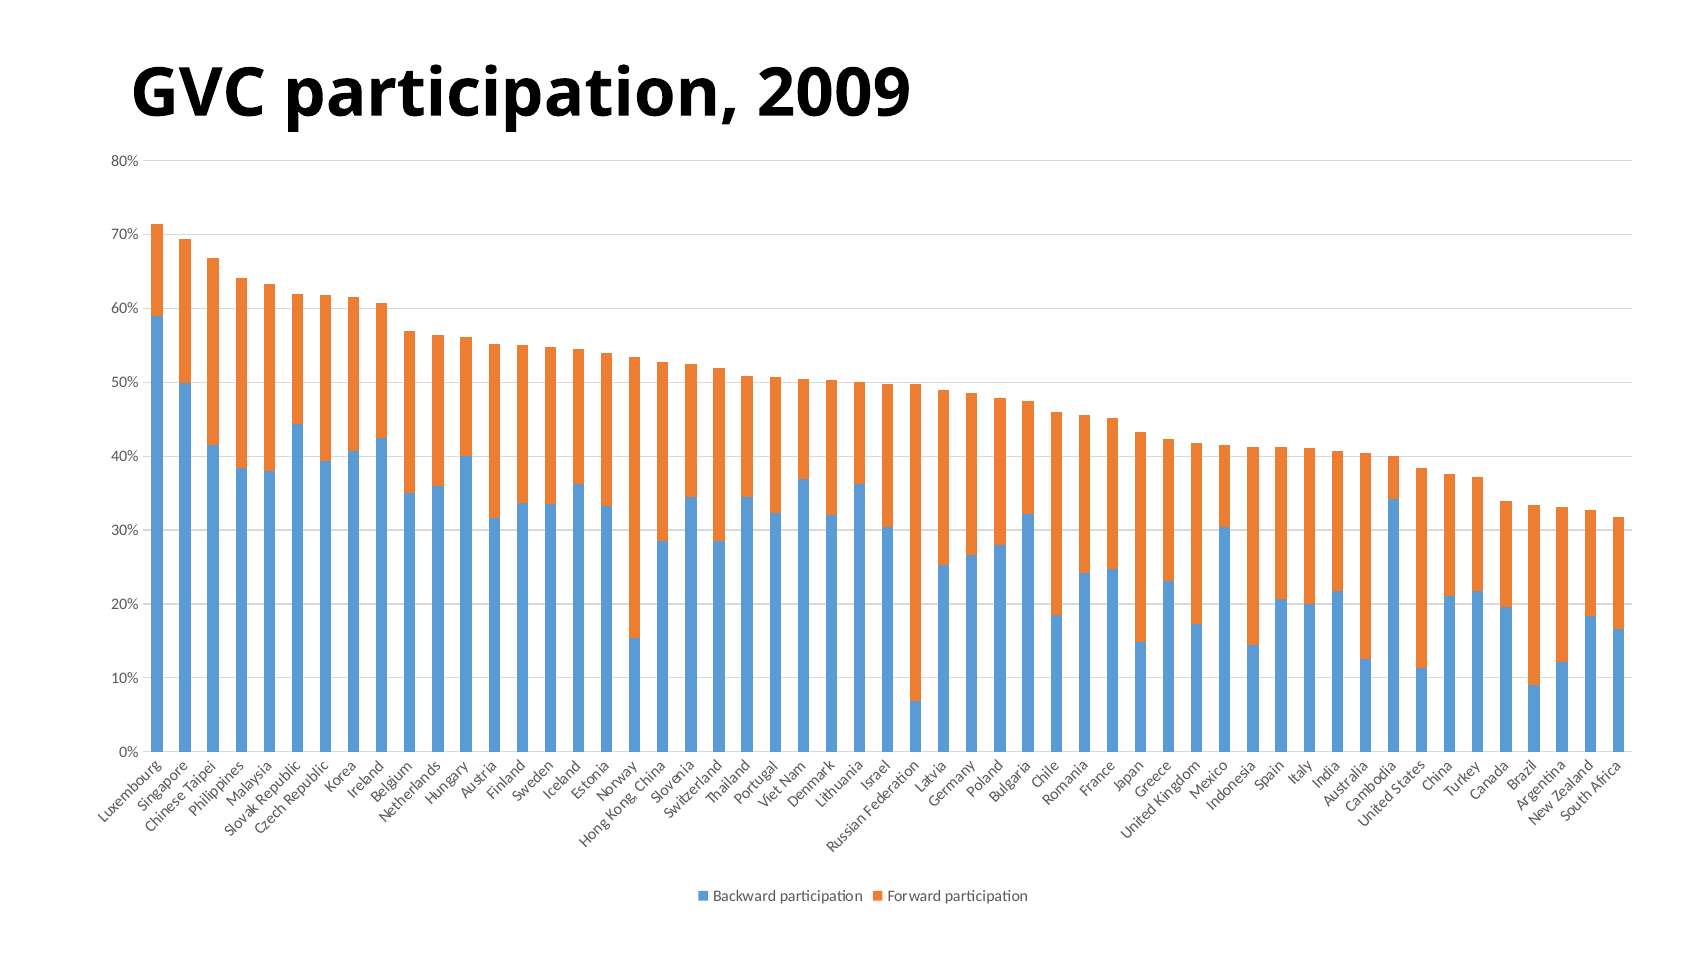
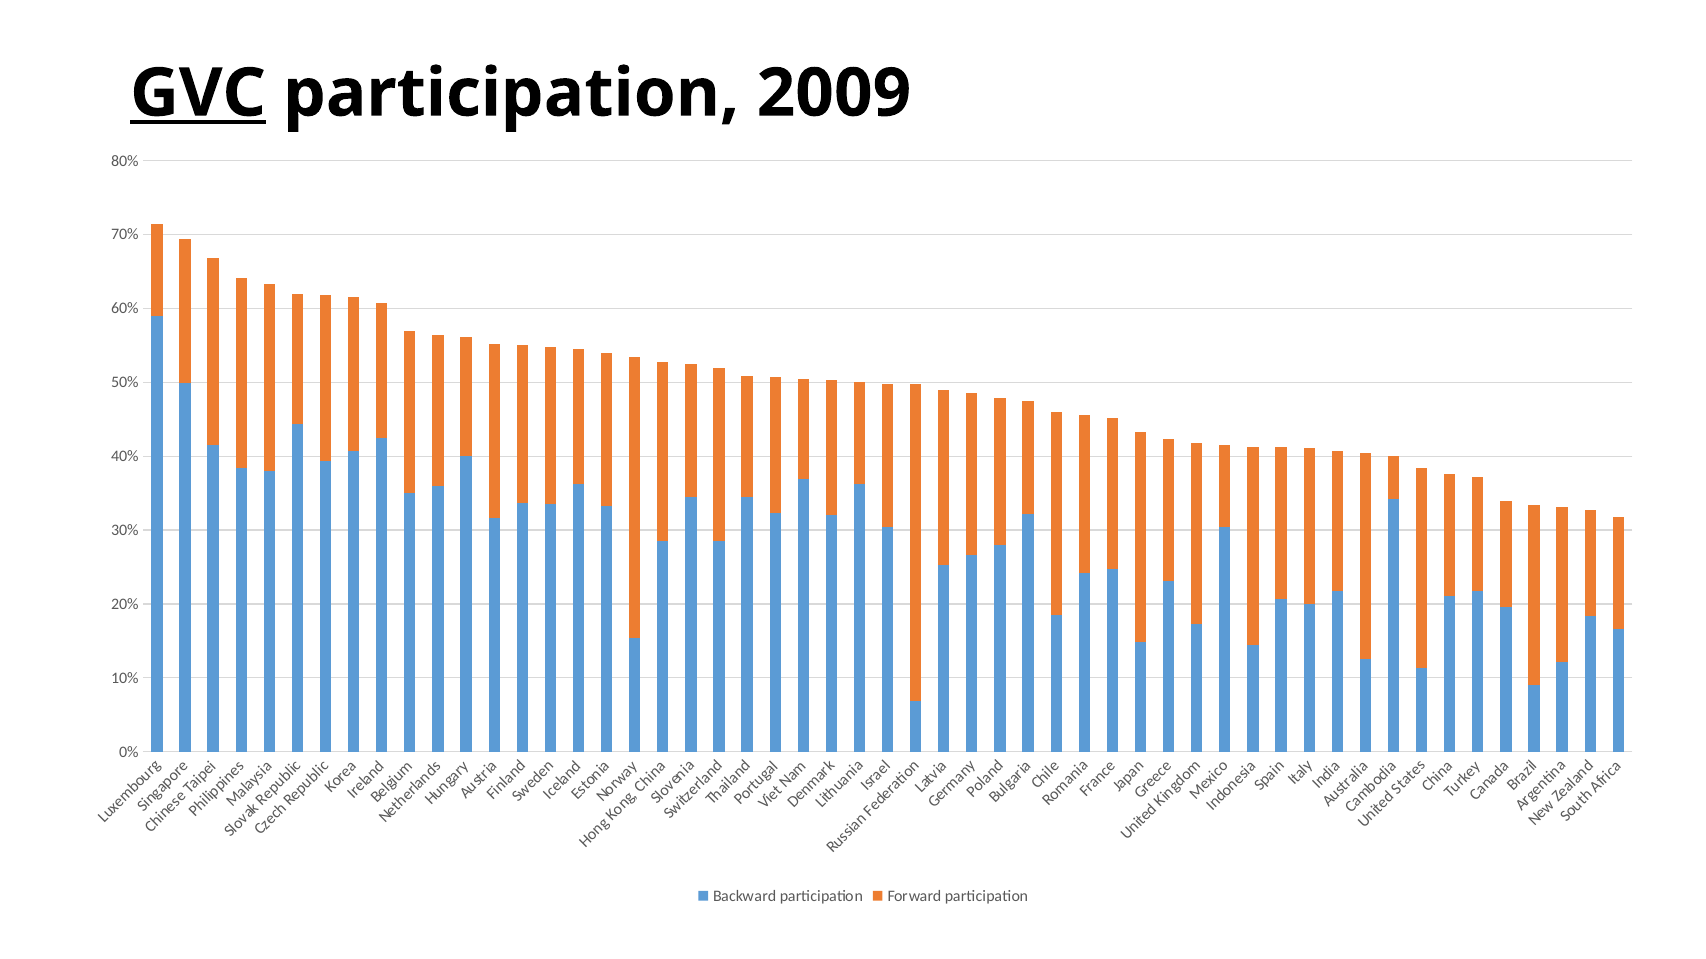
GVC underline: none -> present (198, 93)
